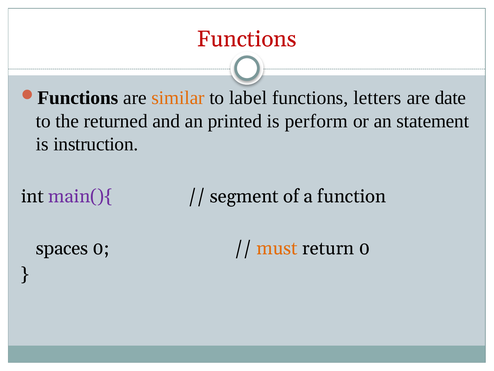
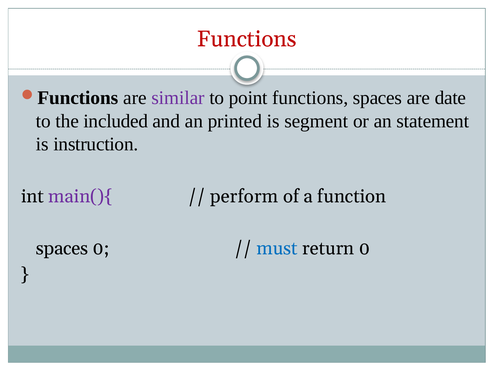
similar colour: orange -> purple (178, 98)
label: label -> point (248, 98)
functions letters: letters -> spaces (378, 98)
returned: returned -> included (116, 121)
perform: perform -> segment (316, 121)
segment: segment -> perform (244, 196)
must colour: orange -> blue (277, 248)
